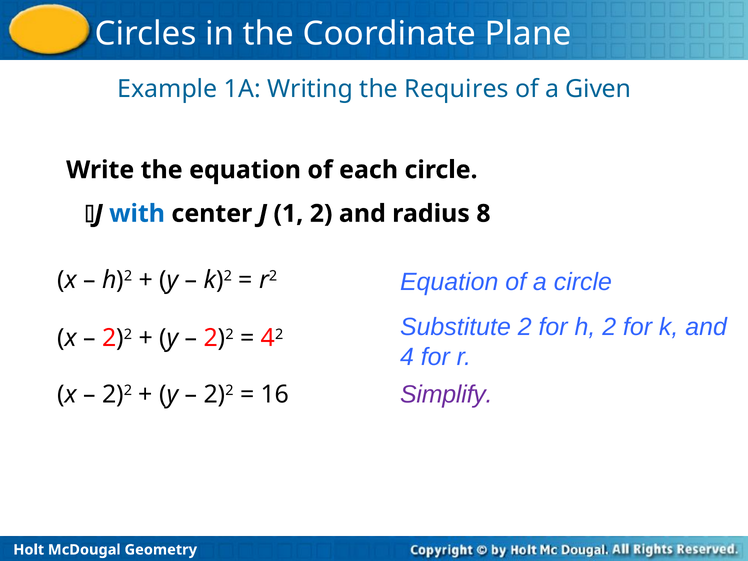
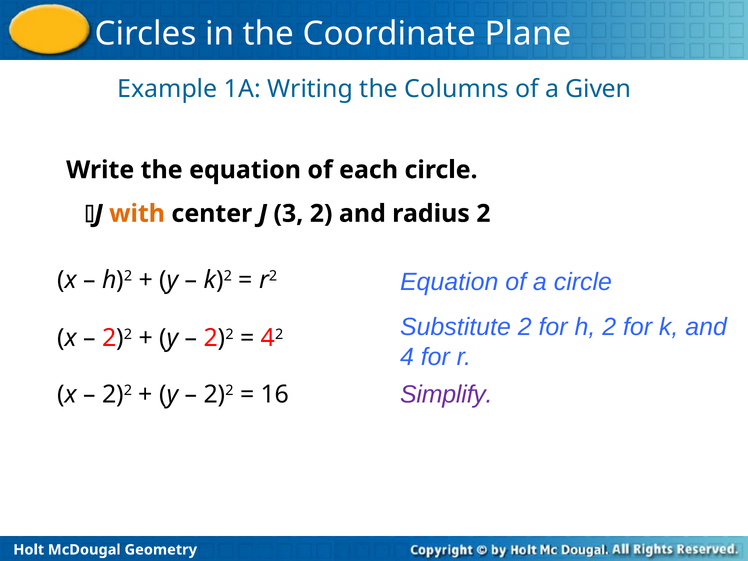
Requires: Requires -> Columns (457, 89)
with colour: blue -> orange (137, 214)
1: 1 -> 3 (288, 214)
radius 8: 8 -> 2 (483, 214)
